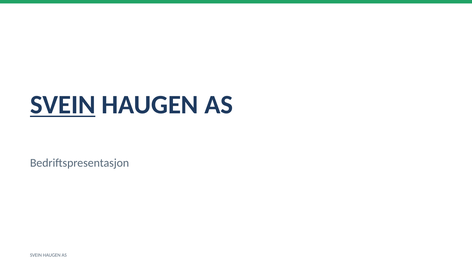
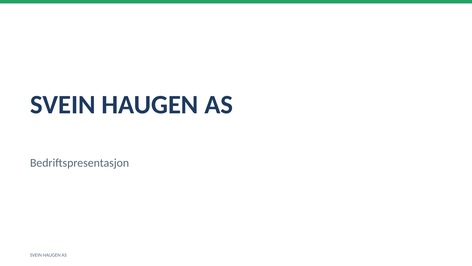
SVEIN underline: present -> none (63, 105)
